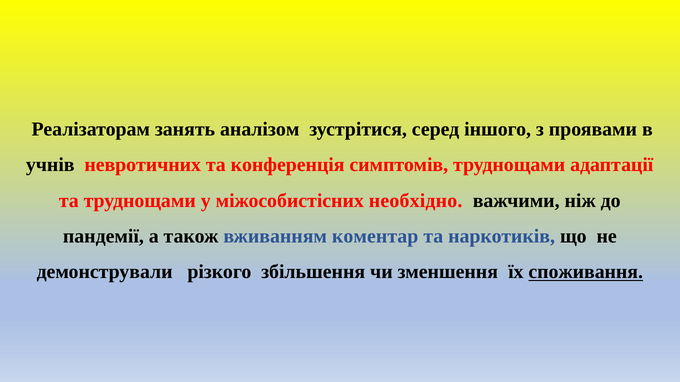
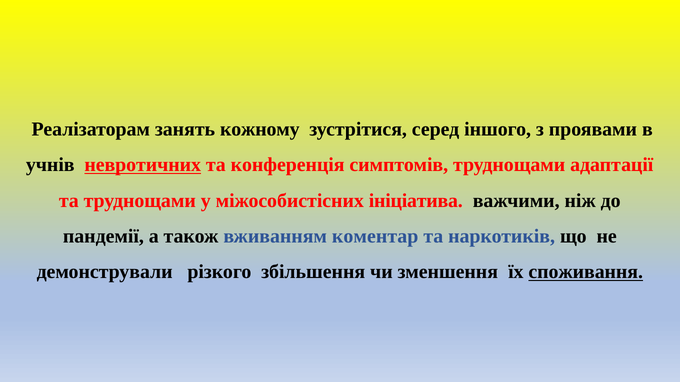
аналізом: аналізом -> кожному (260, 129)
невротичних underline: none -> present (143, 165)
необхідно: необхідно -> ініціатива (416, 201)
